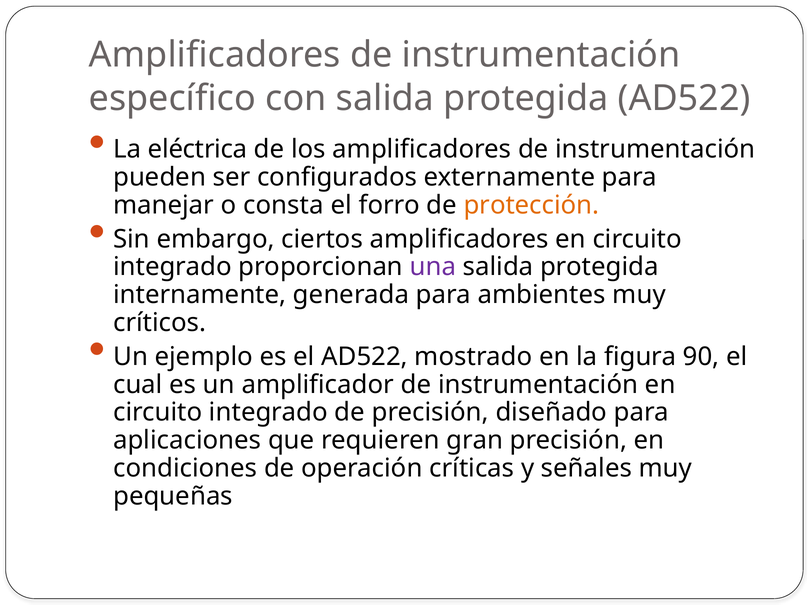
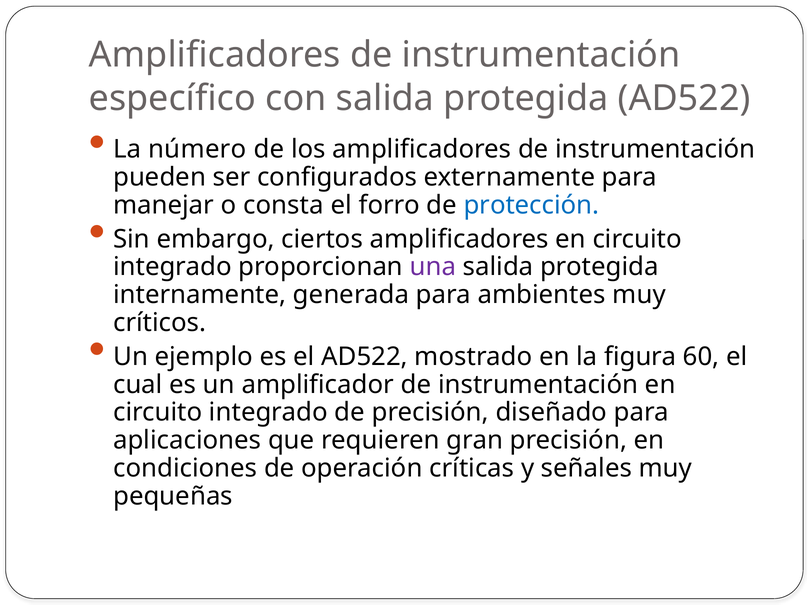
eléctrica: eléctrica -> número (197, 149)
protección colour: orange -> blue (531, 205)
90: 90 -> 60 (701, 356)
